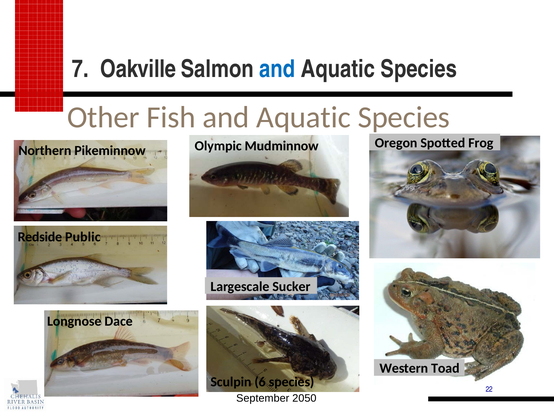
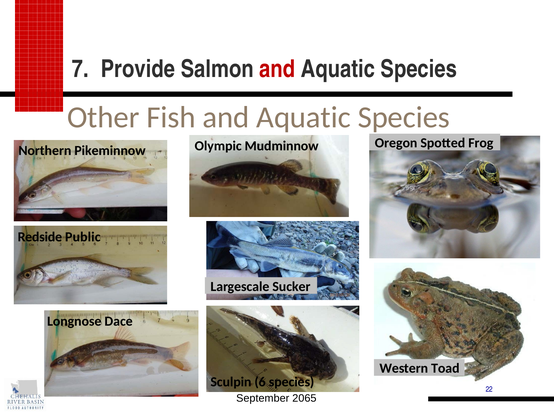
Oakville: Oakville -> Provide (138, 69)
and colour: blue -> red (277, 69)
2050: 2050 -> 2065 (304, 399)
